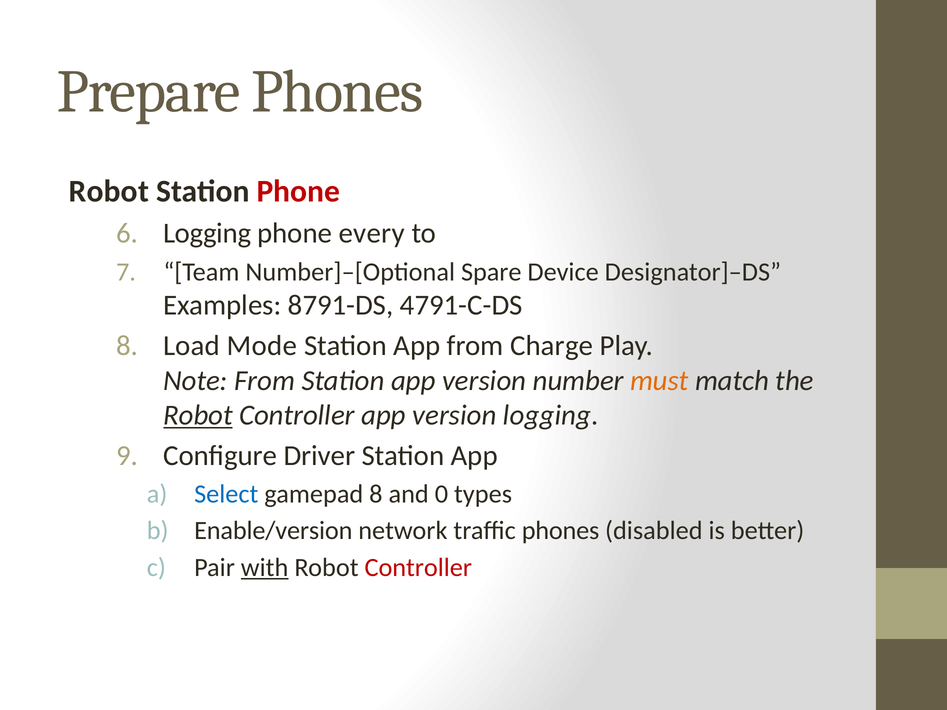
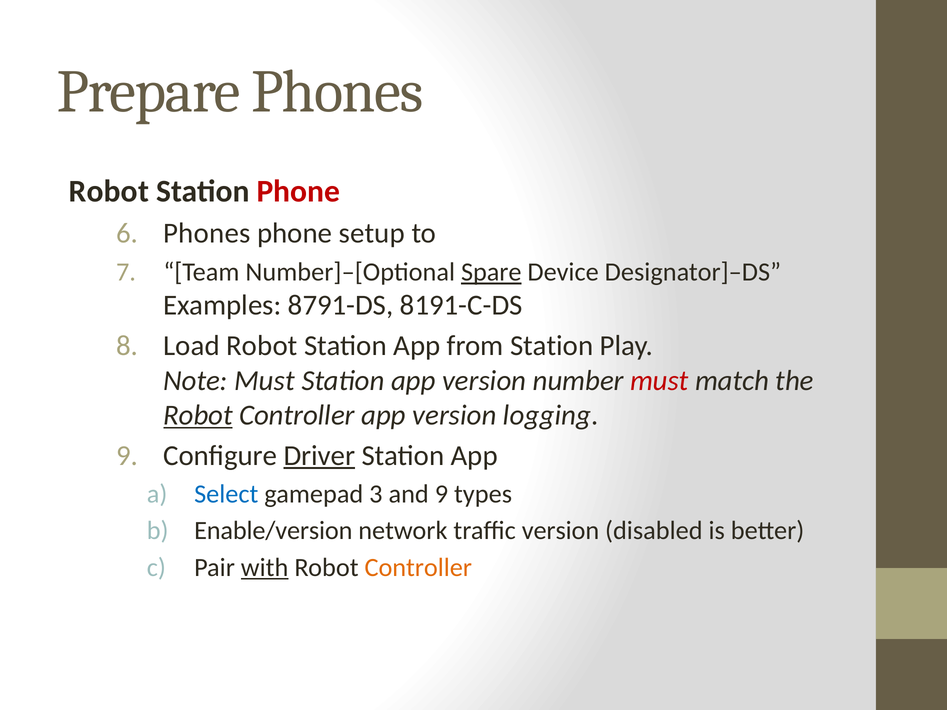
Logging: Logging -> Phones (207, 233)
every: every -> setup (372, 233)
Spare underline: none -> present (491, 272)
4791-C-DS: 4791-C-DS -> 8191-C-DS (461, 306)
Load Mode: Mode -> Robot (262, 346)
from Charge: Charge -> Station (552, 346)
Note From: From -> Must (264, 381)
must colour: orange -> red (659, 381)
Driver underline: none -> present (319, 456)
gamepad 8: 8 -> 3 (376, 494)
and 0: 0 -> 9 (441, 494)
traffic phones: phones -> version (560, 531)
Controller colour: red -> orange (418, 568)
